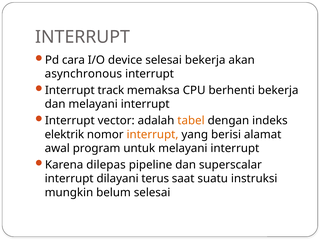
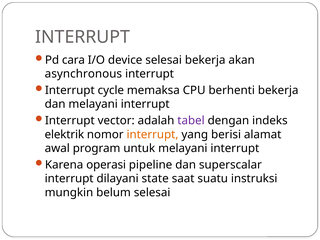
track: track -> cycle (111, 90)
tabel colour: orange -> purple (191, 121)
dilepas: dilepas -> operasi (106, 165)
terus: terus -> state (155, 179)
